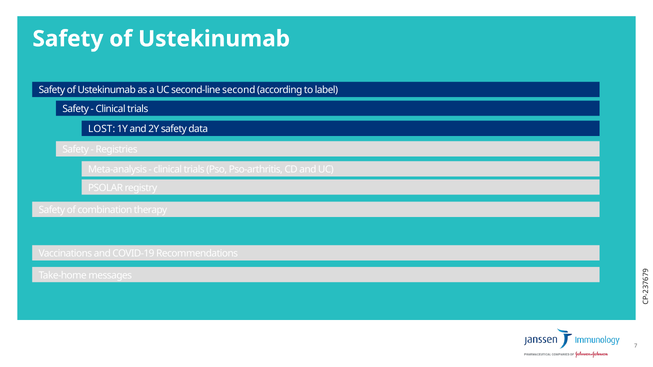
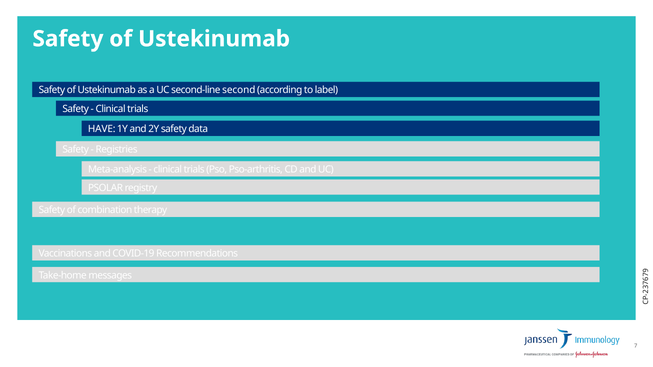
LOST: LOST -> HAVE (102, 129)
